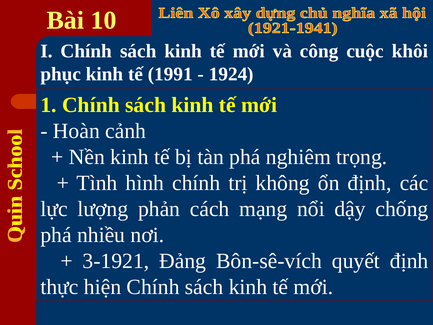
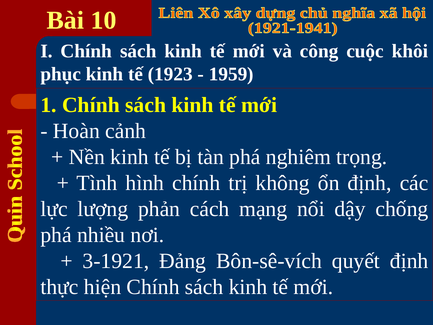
1991: 1991 -> 1923 (170, 74)
1924: 1924 -> 1959 (231, 74)
